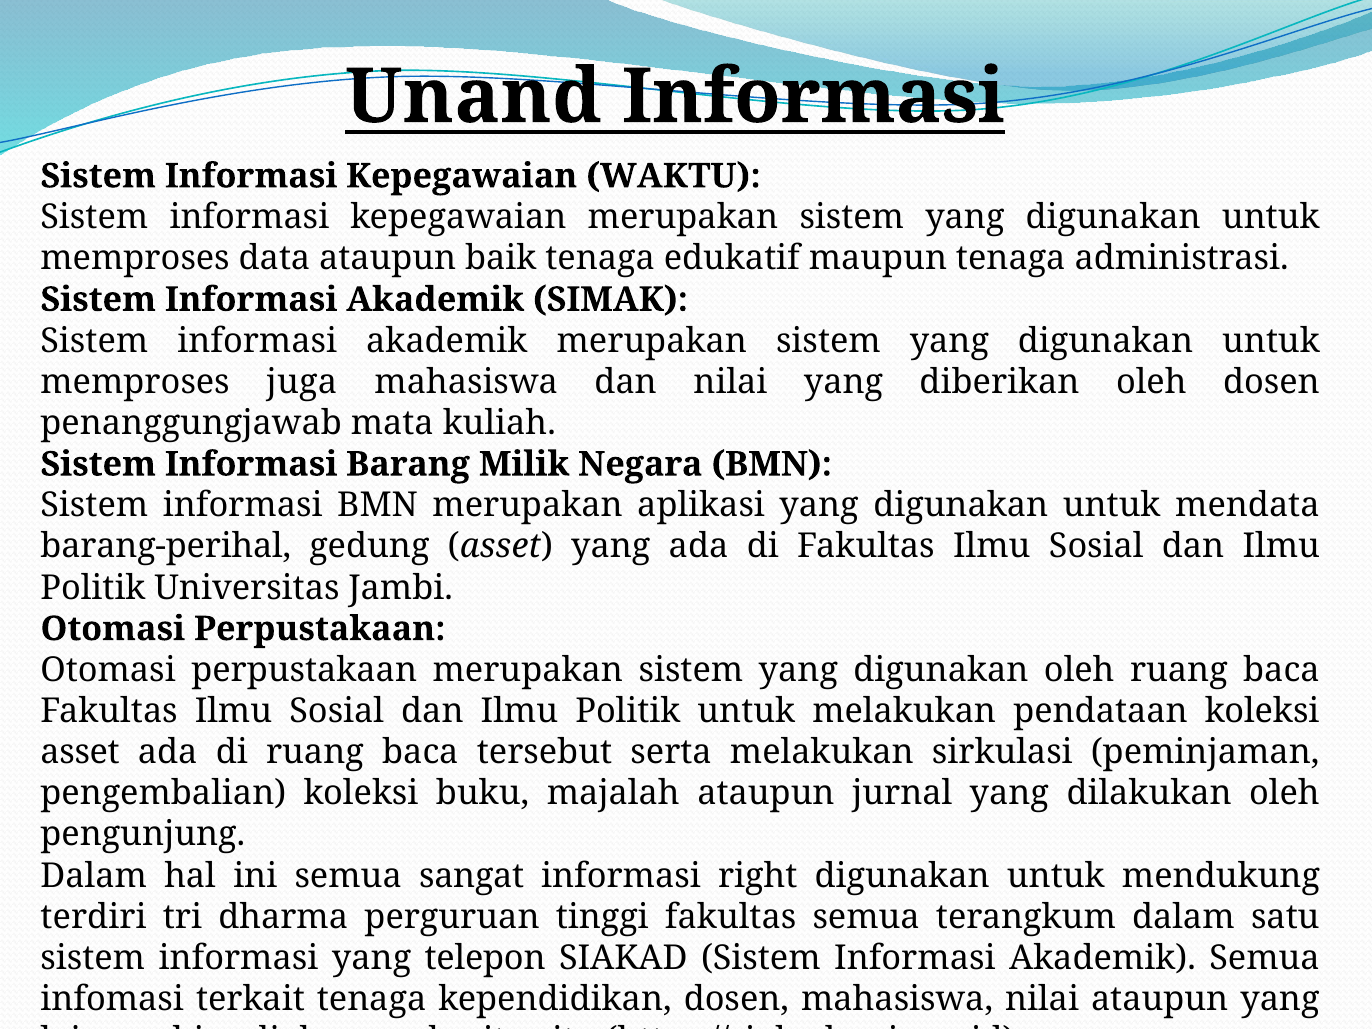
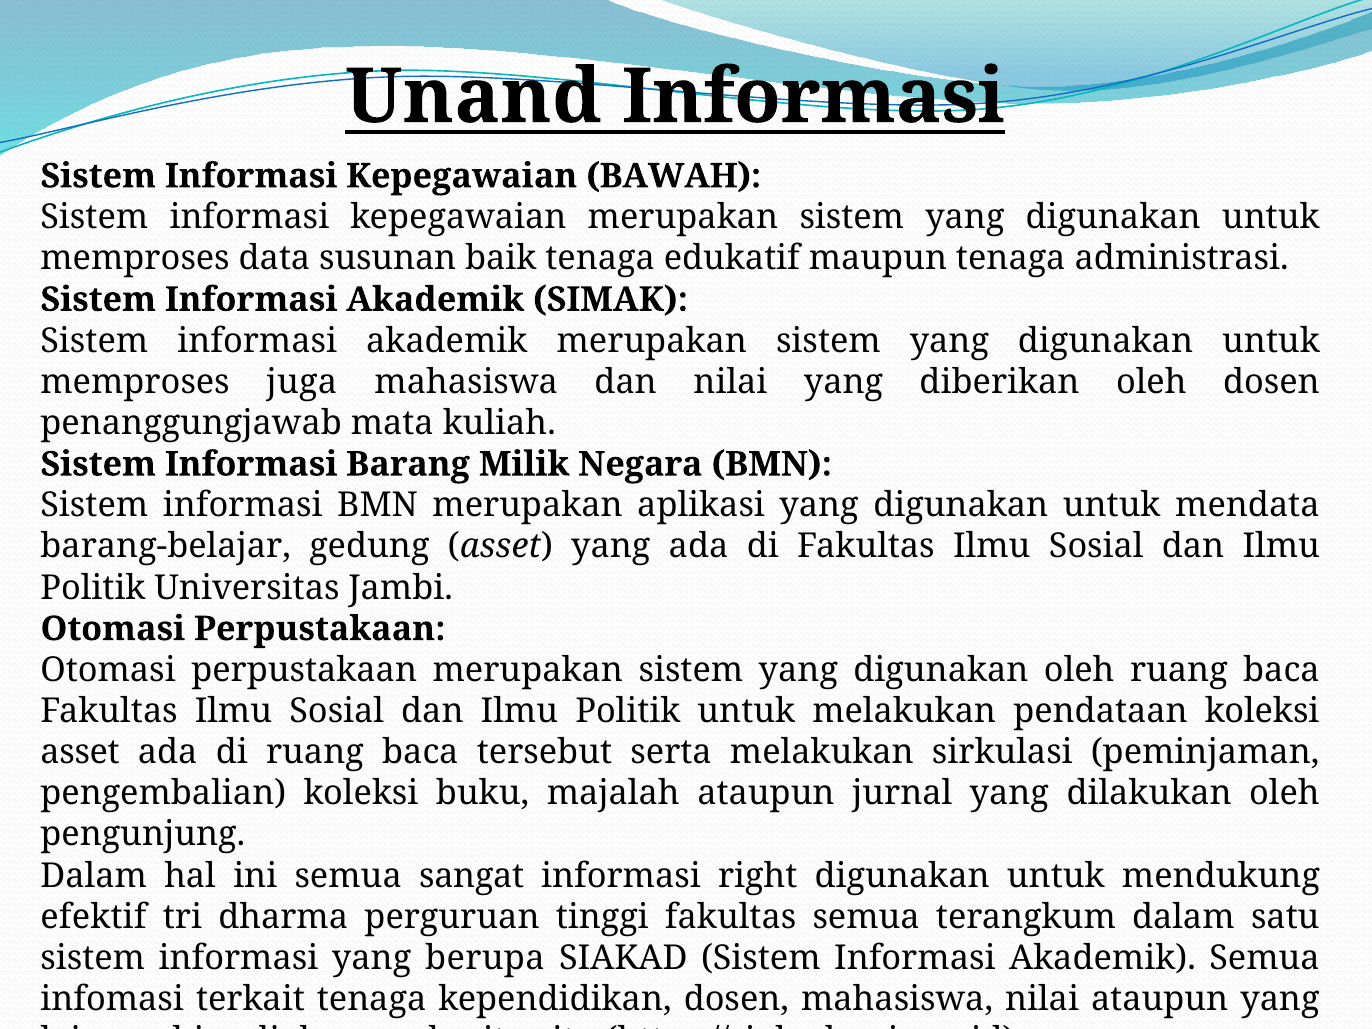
WAKTU: WAKTU -> BAWAH (674, 176)
data ataupun: ataupun -> susunan (388, 258)
barang-perihal: barang-perihal -> barang-belajar (166, 547)
terdiri: terdiri -> efektif (93, 917)
telepon: telepon -> berupa (485, 958)
